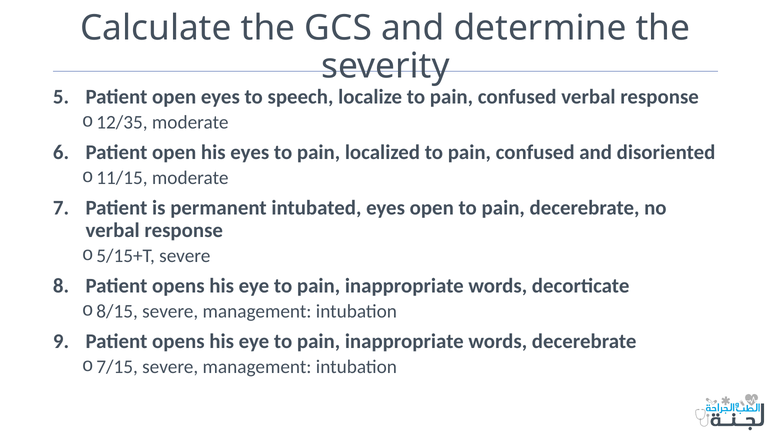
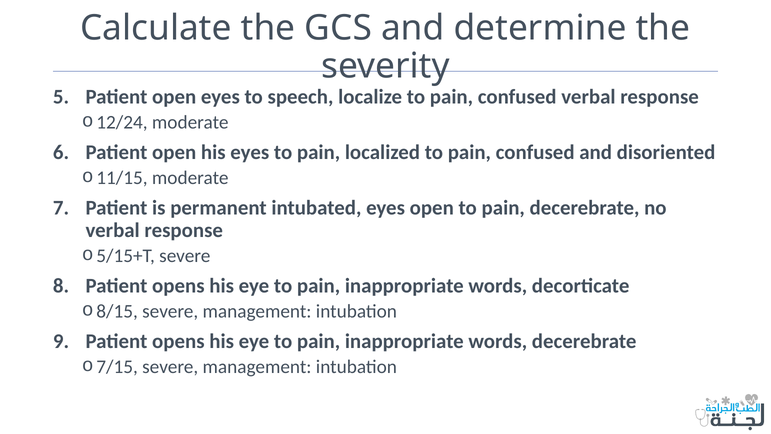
12/35: 12/35 -> 12/24 (122, 122)
